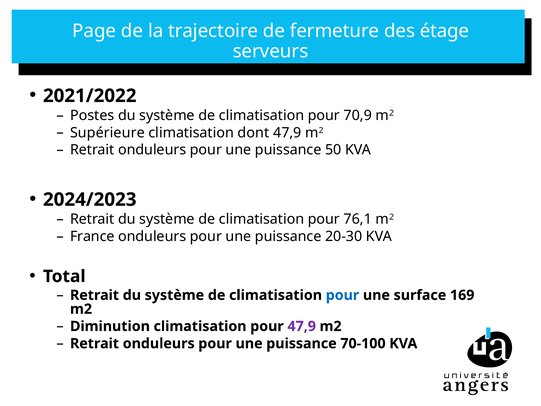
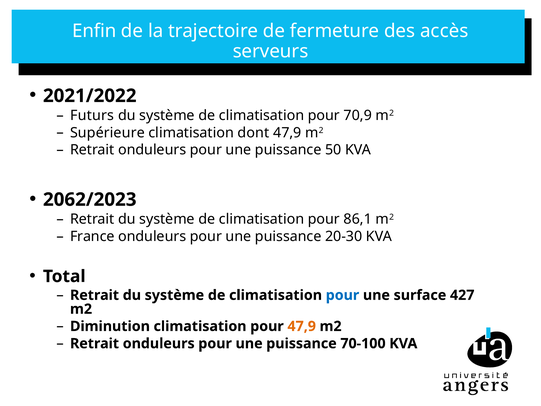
Page: Page -> Enfin (94, 31)
étage: étage -> accès (444, 31)
Postes: Postes -> Futurs (92, 115)
2024/2023: 2024/2023 -> 2062/2023 (90, 199)
76,1: 76,1 -> 86,1 (358, 219)
169: 169 -> 427 (462, 295)
47,9 colour: purple -> orange (302, 326)
